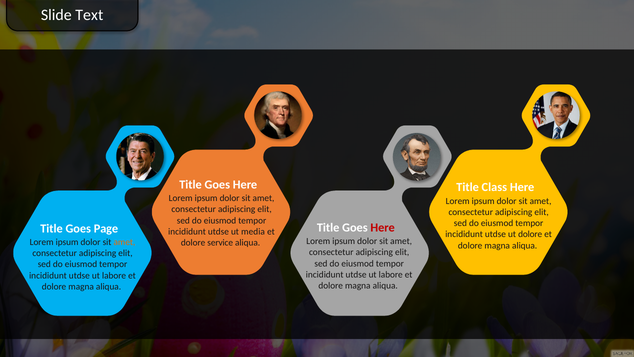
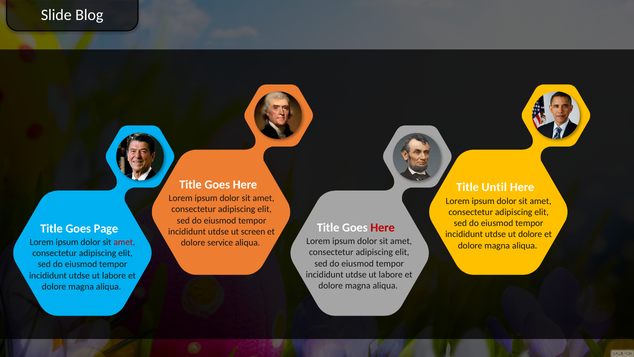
Text: Text -> Blog (89, 15)
Class: Class -> Until (494, 187)
media: media -> screen (253, 231)
amet colour: orange -> red (124, 242)
